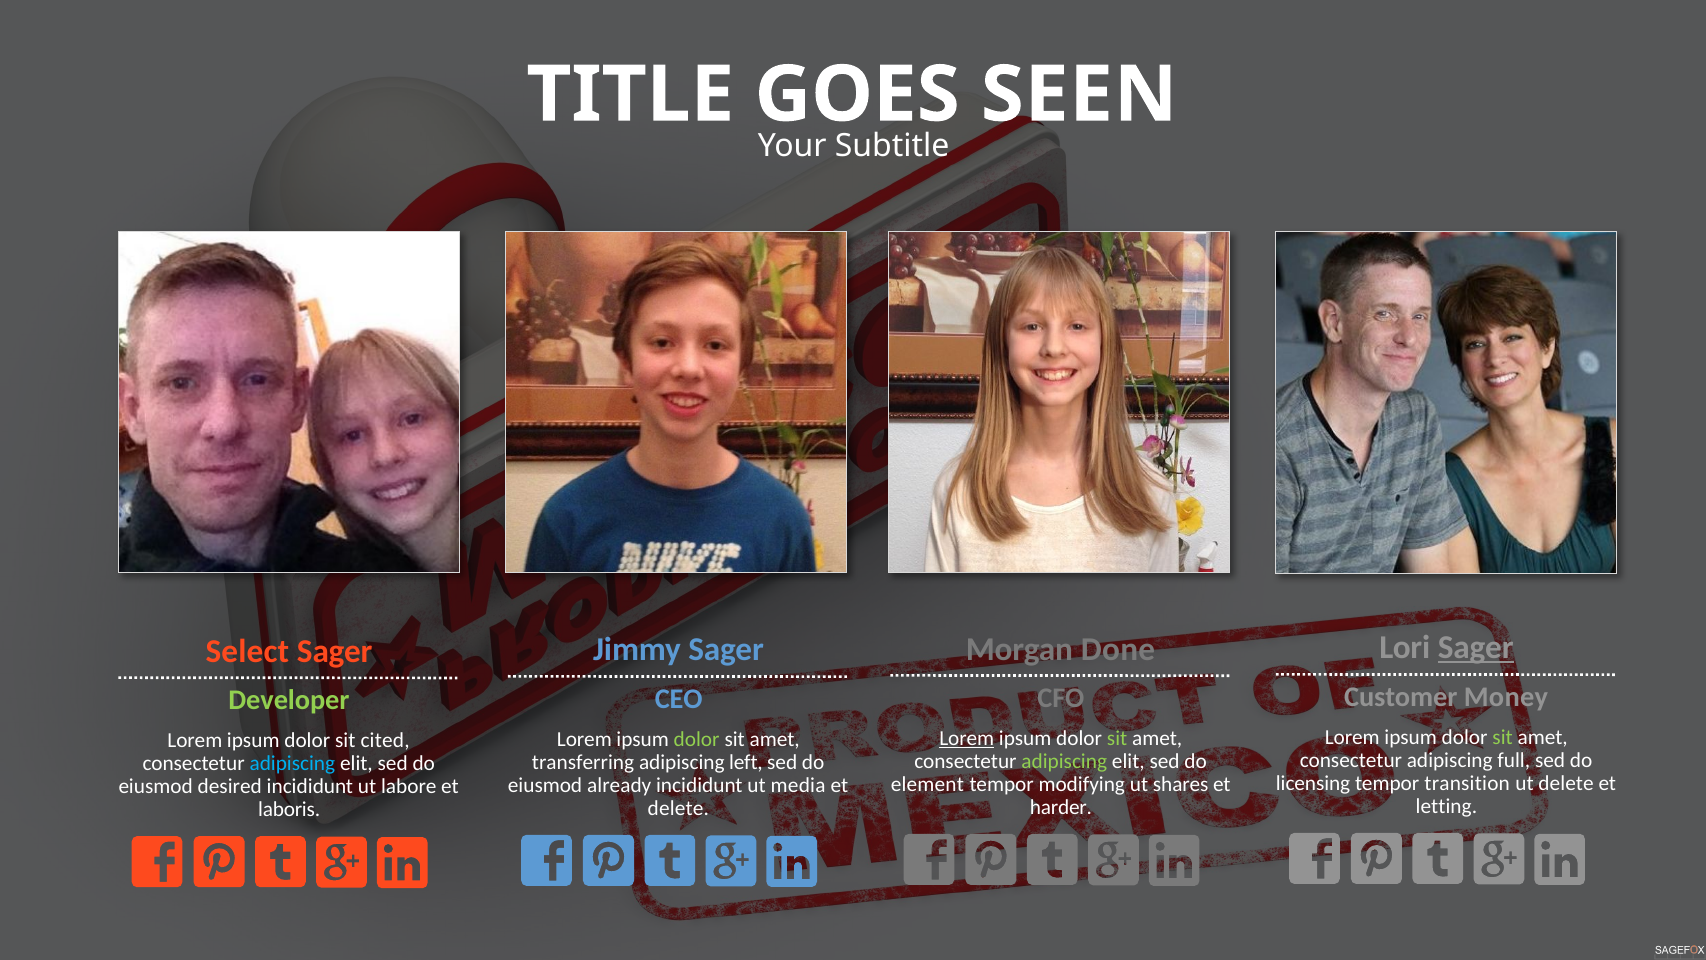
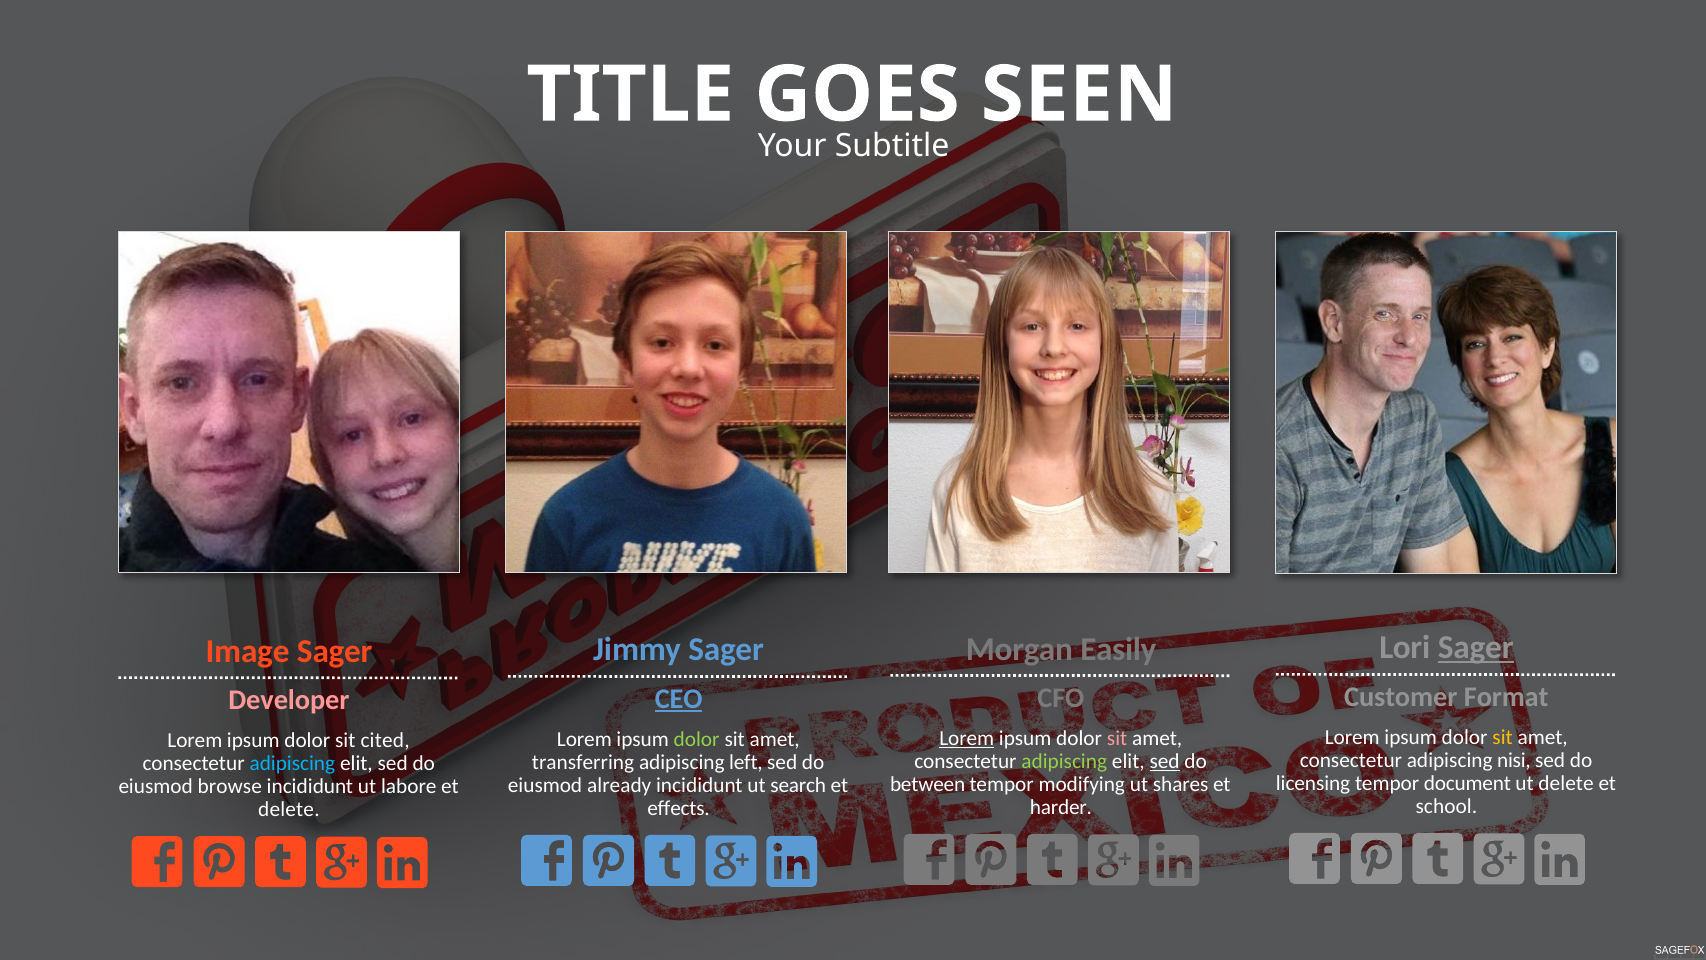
Done: Done -> Easily (1118, 649)
Select: Select -> Image (248, 651)
Money: Money -> Format (1506, 697)
CEO underline: none -> present (679, 699)
Developer colour: light green -> pink (289, 700)
sit colour: light green -> yellow (1503, 737)
sit colour: light green -> pink (1117, 738)
full: full -> nisi (1514, 760)
sed underline: none -> present (1165, 761)
transition: transition -> document (1467, 783)
element: element -> between (928, 784)
media: media -> search (798, 785)
desired: desired -> browse (230, 786)
letting: letting -> school (1446, 806)
delete: delete -> effects (679, 808)
laboris: laboris -> delete (289, 809)
